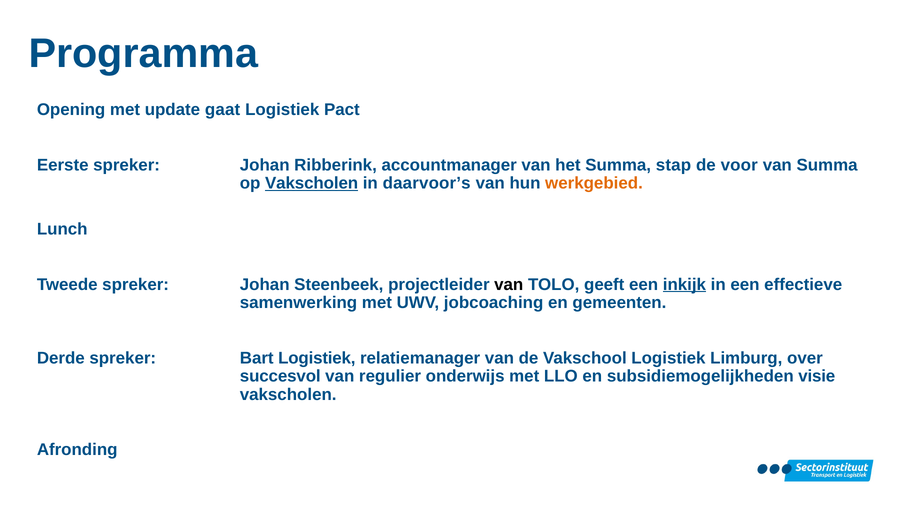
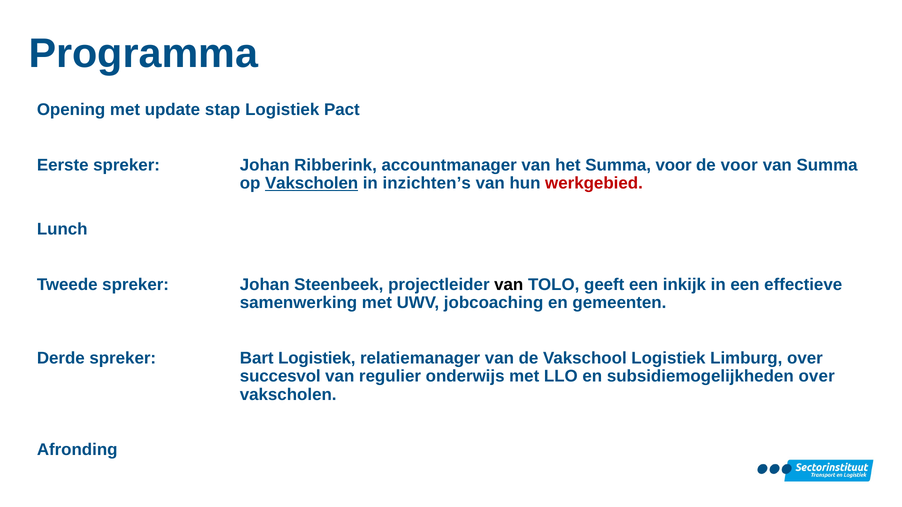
gaat: gaat -> stap (223, 110)
Summa stap: stap -> voor (674, 165)
daarvoor’s: daarvoor’s -> inzichten’s (427, 183)
werkgebied colour: orange -> red (594, 183)
inkijk underline: present -> none (684, 285)
subsidiemogelijkheden visie: visie -> over (817, 377)
